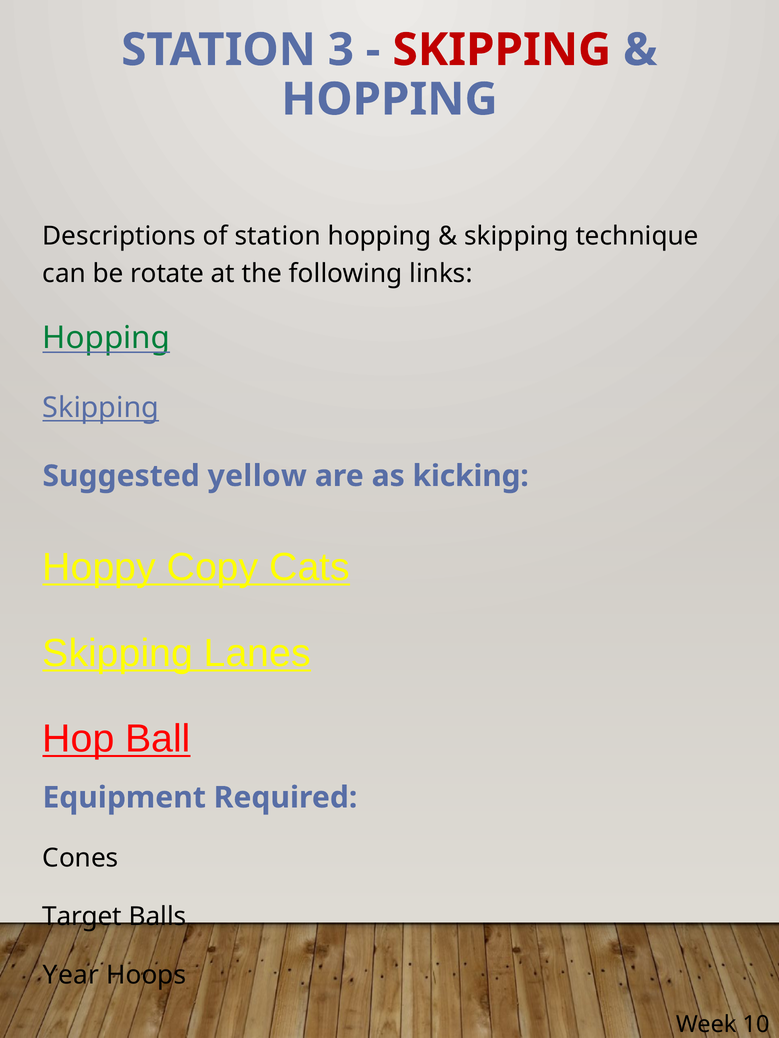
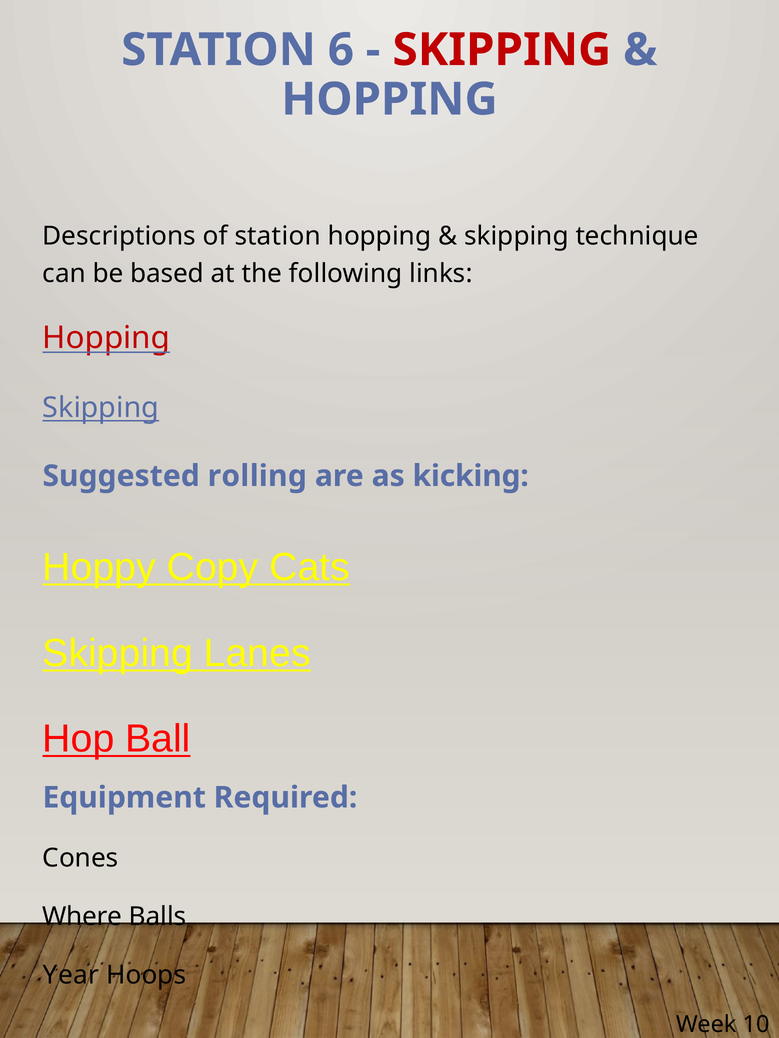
3: 3 -> 6 (341, 50)
rotate: rotate -> based (167, 274)
Hopping colour: green -> red (106, 338)
yellow: yellow -> rolling (257, 476)
Target: Target -> Where (82, 917)
